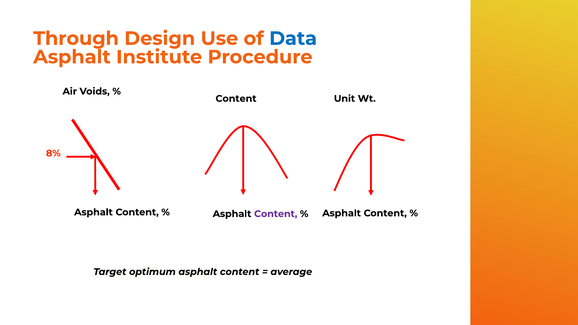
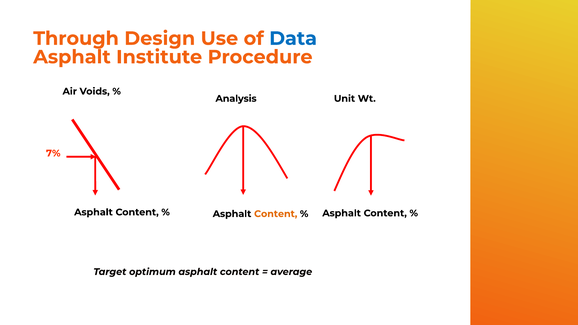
Content: Content -> Analysis (236, 99)
8%: 8% -> 7% (53, 153)
Content colour: purple -> orange (276, 214)
